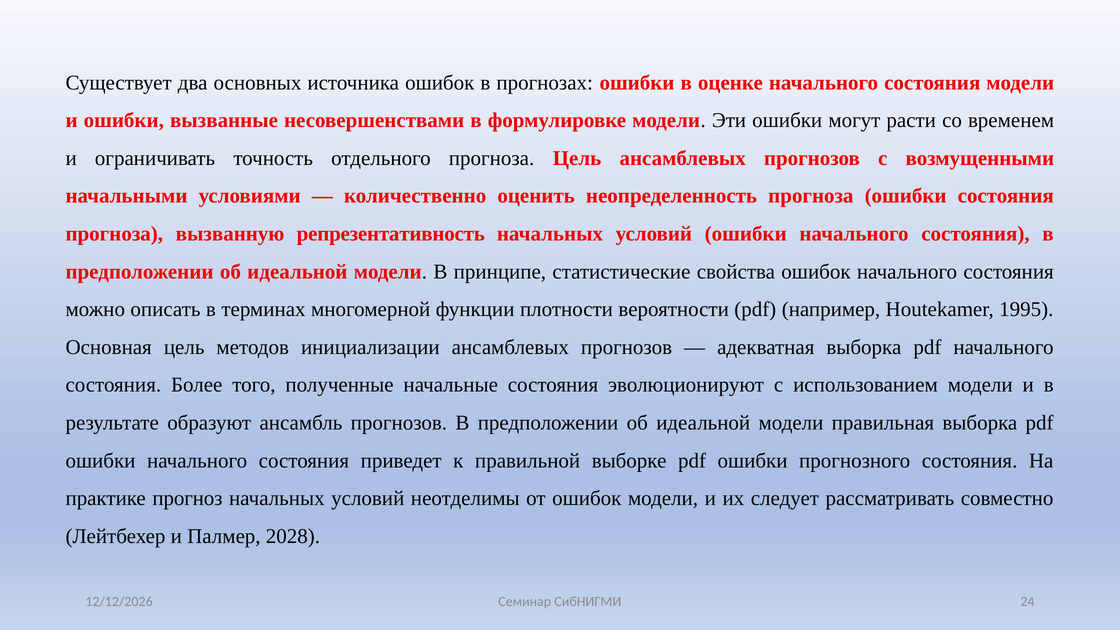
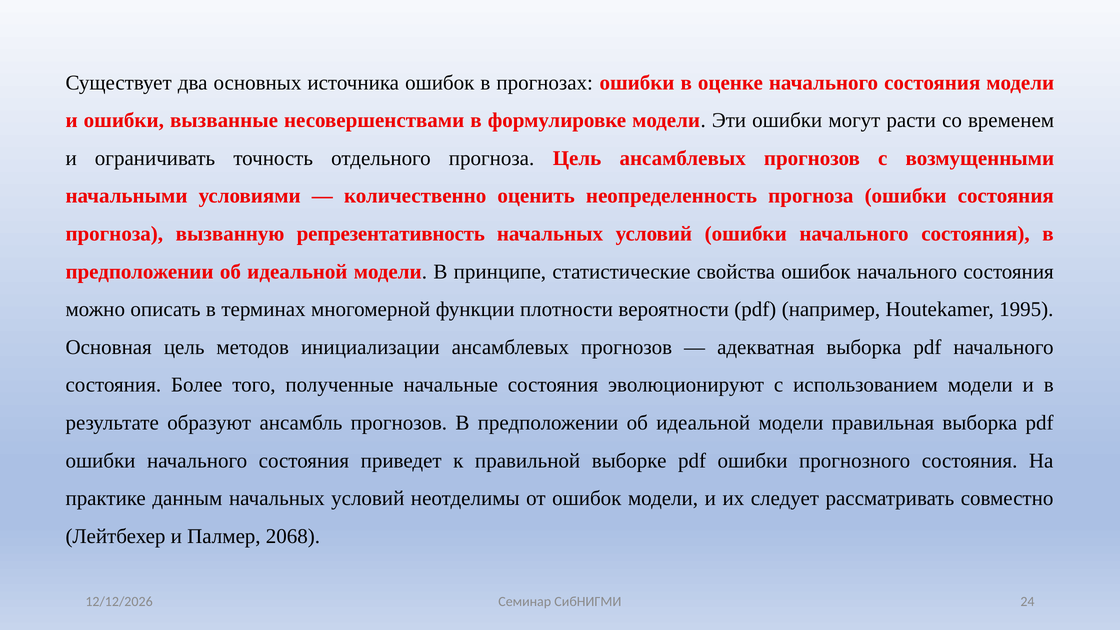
прогноз: прогноз -> данным (187, 498)
2028: 2028 -> 2068 (293, 536)
